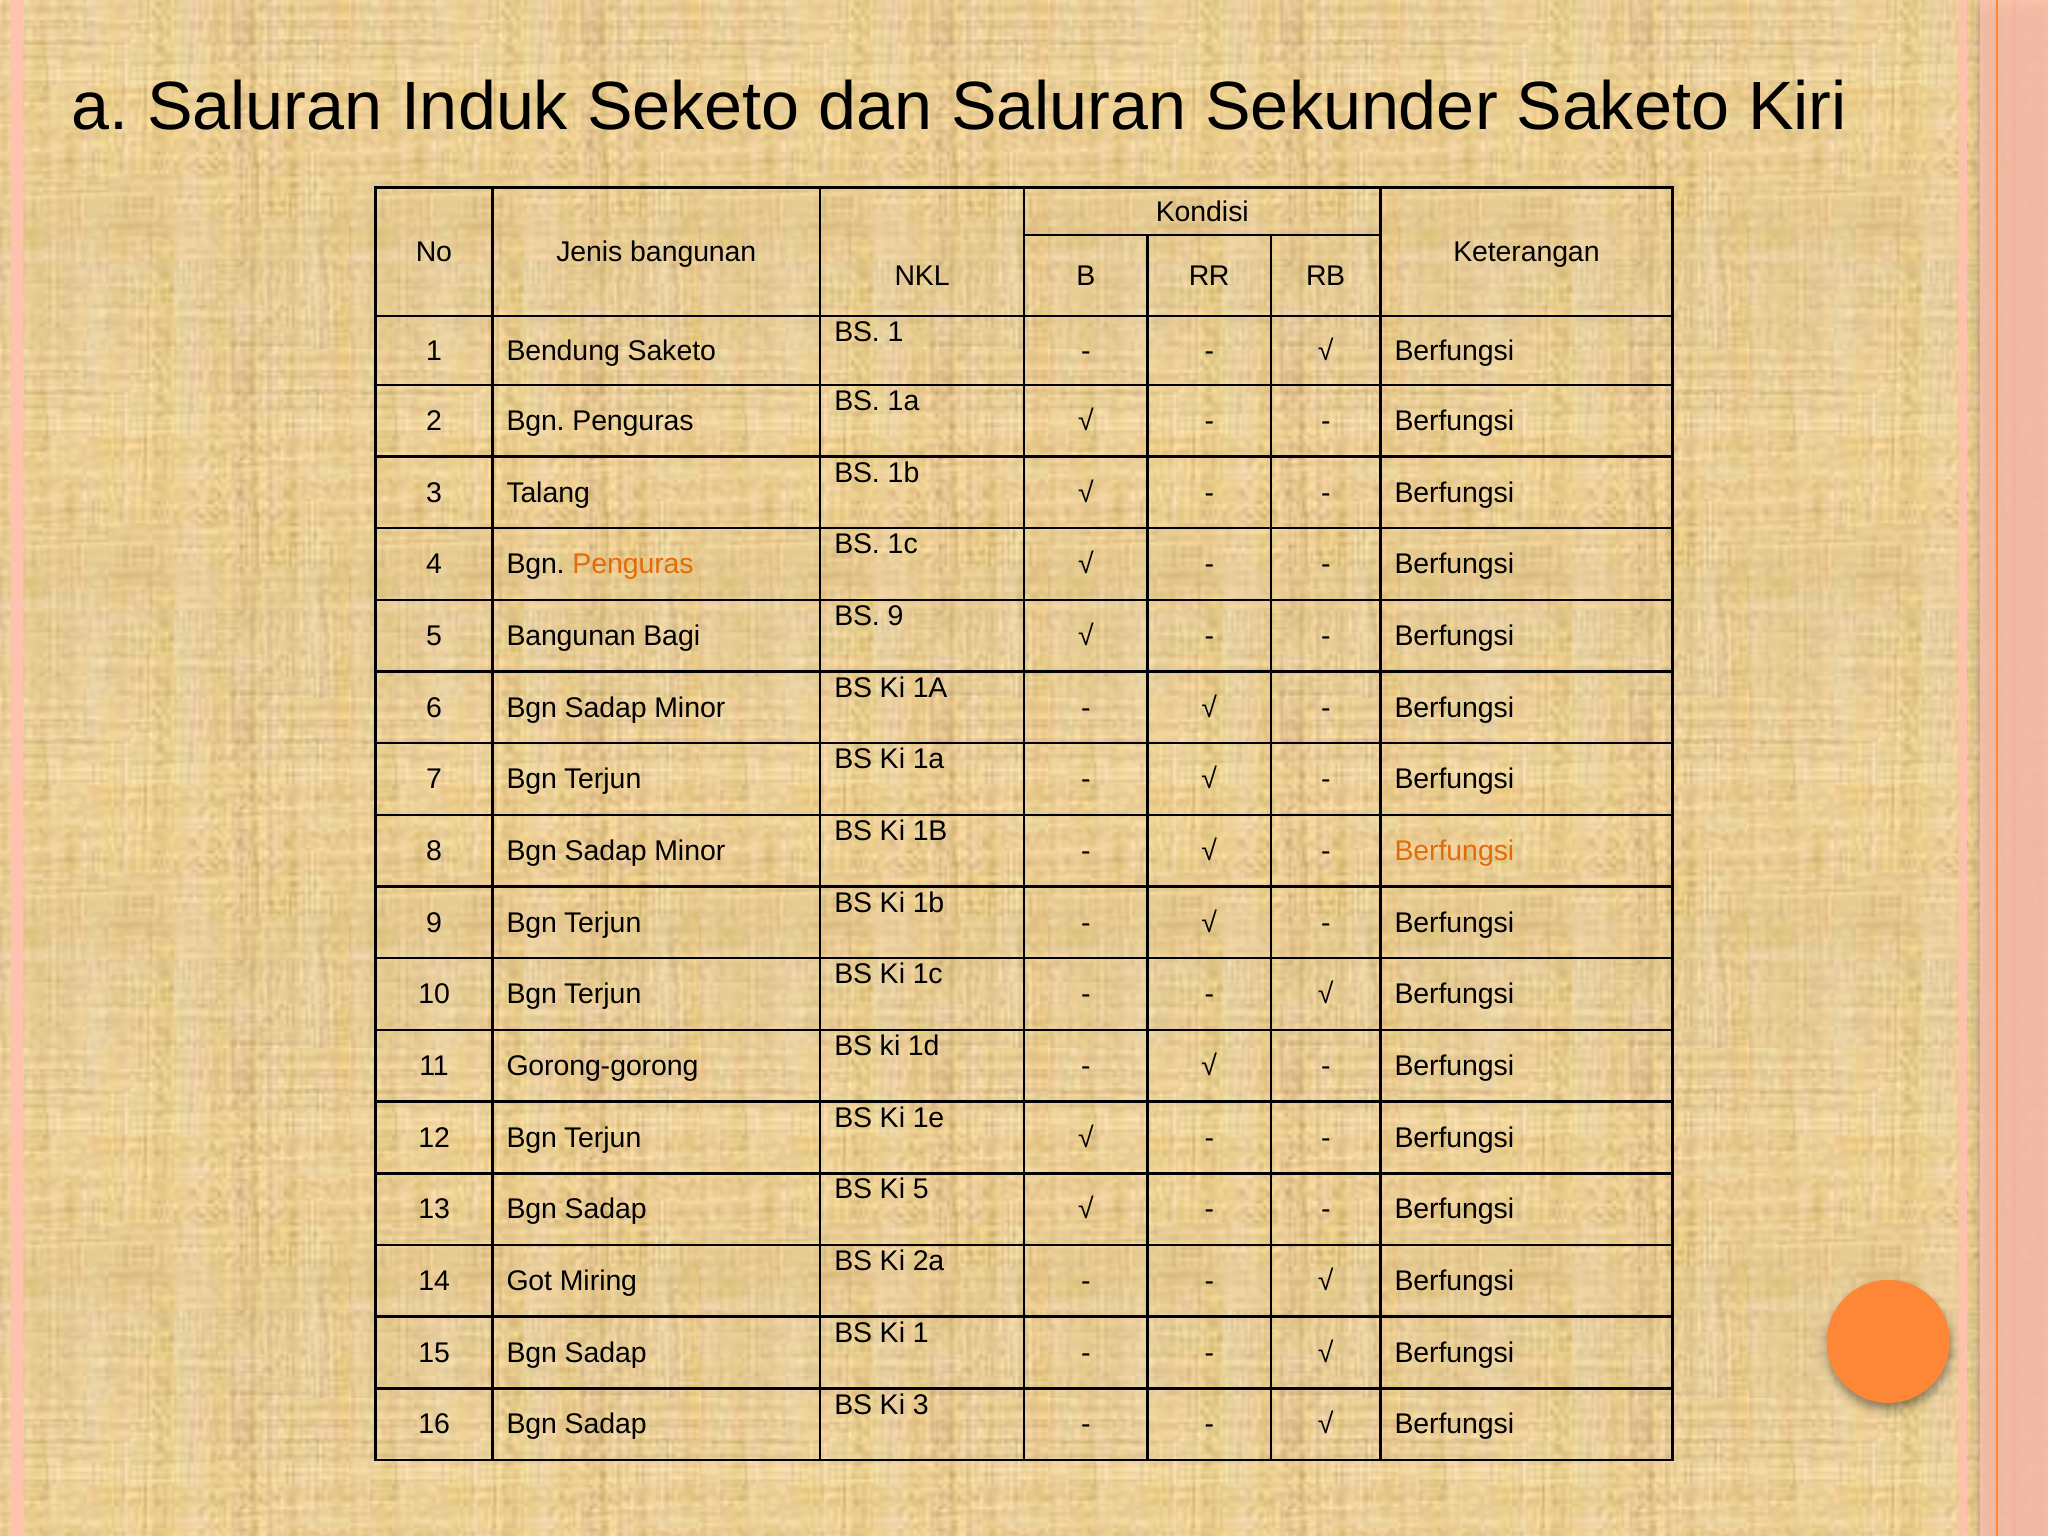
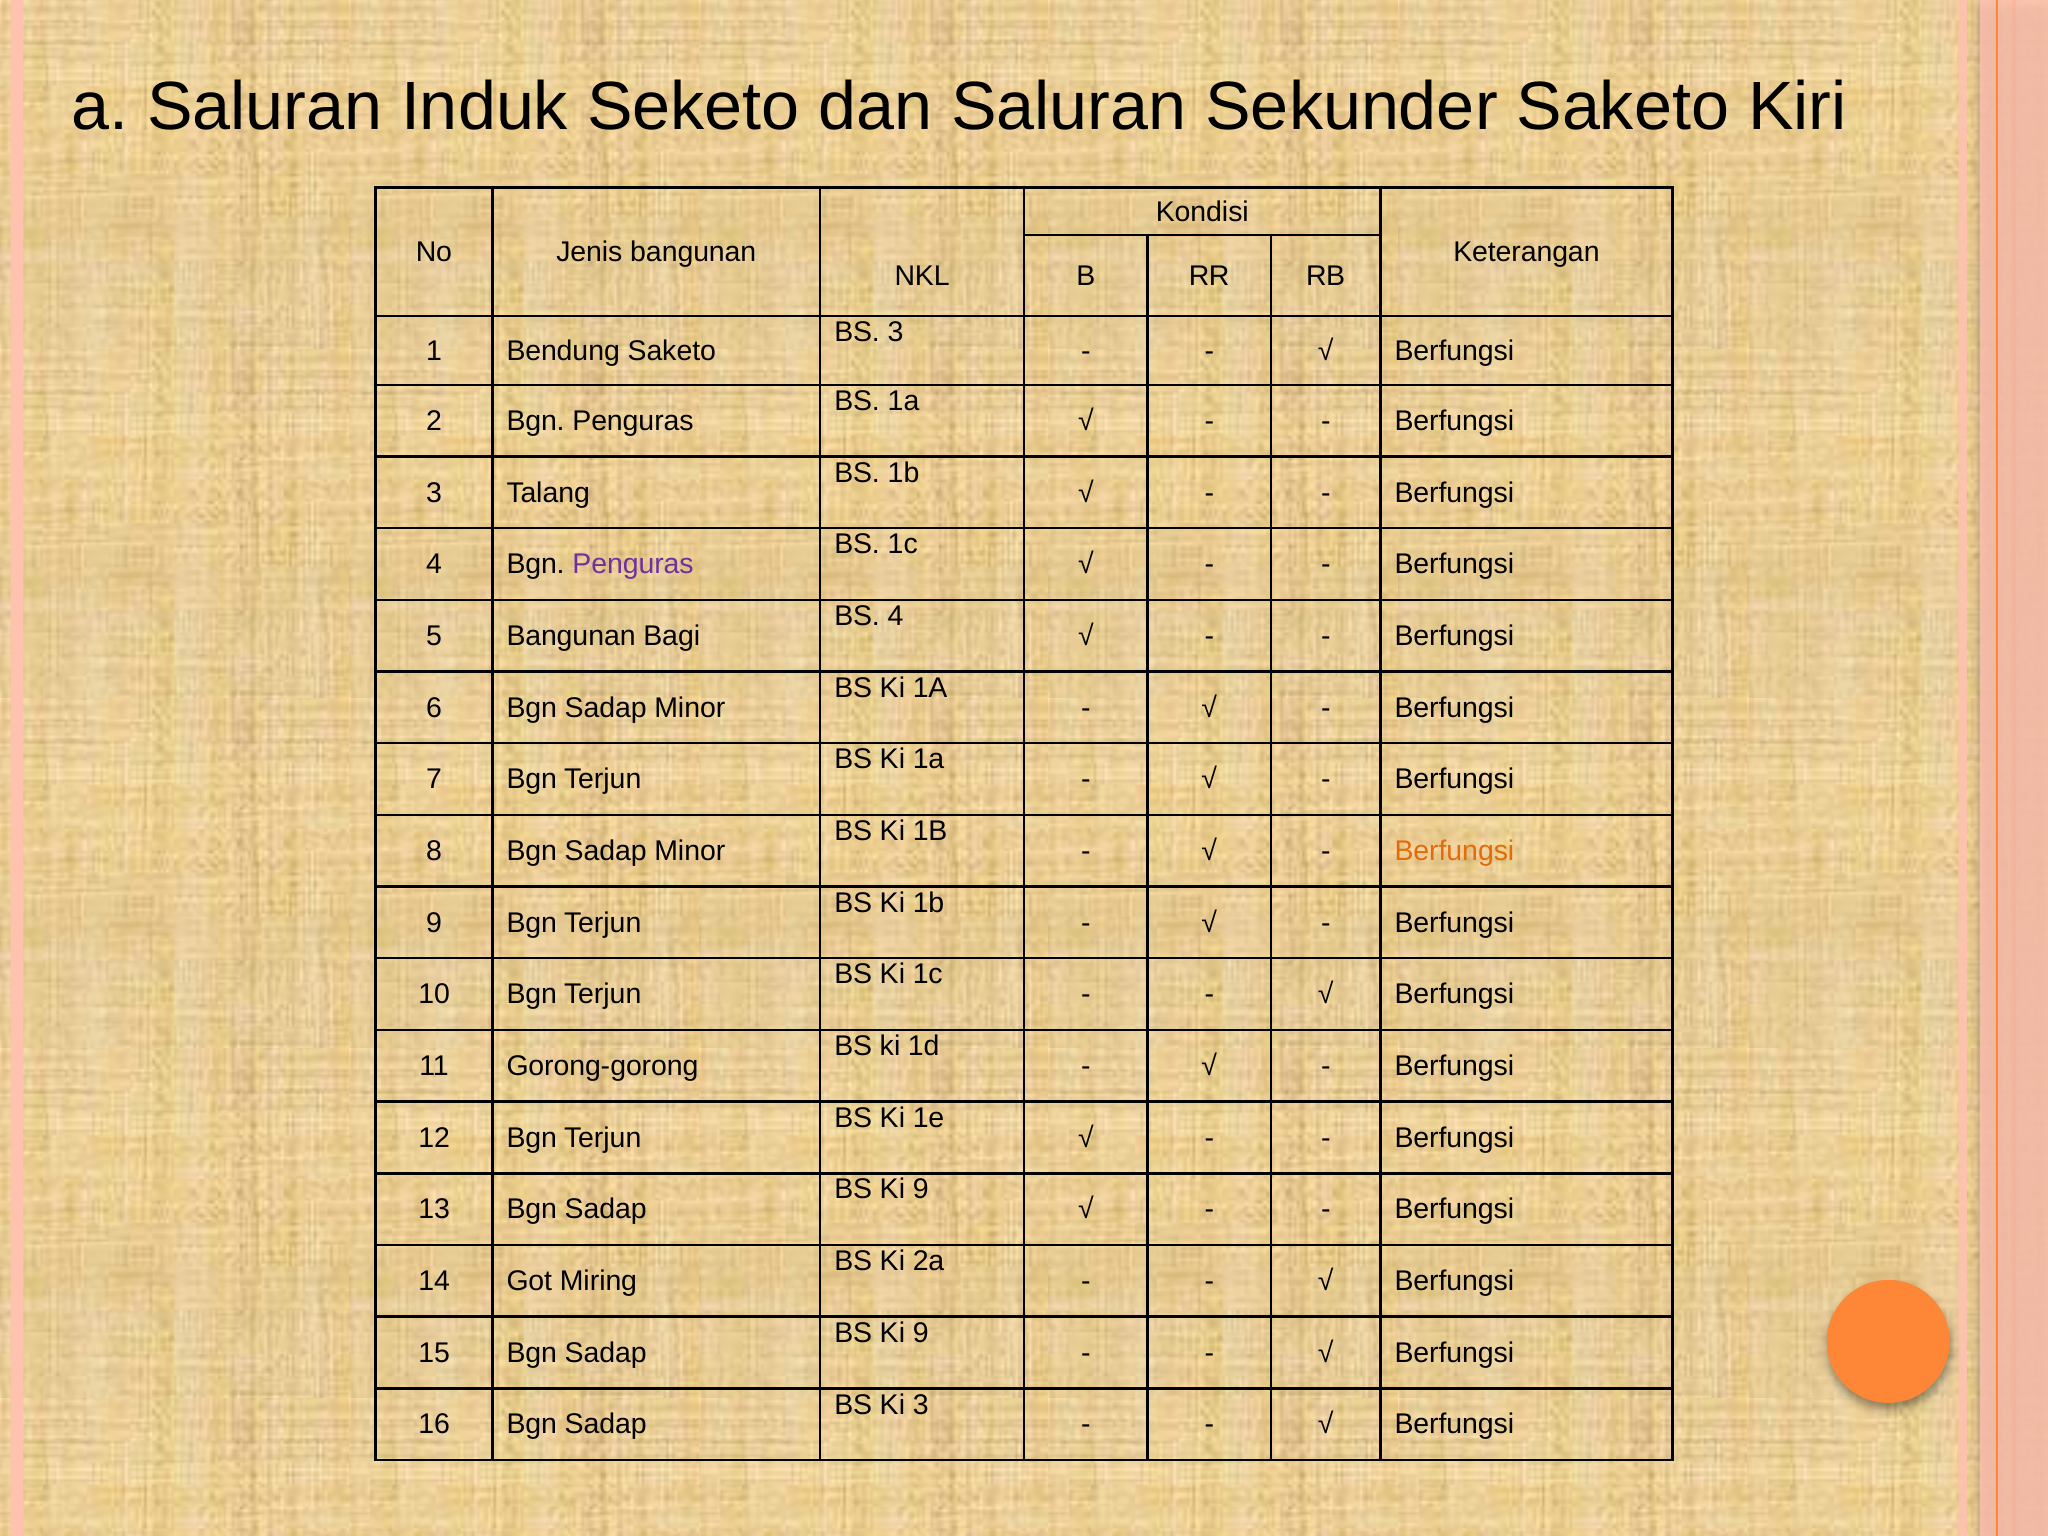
BS 1: 1 -> 3 (895, 332)
Penguras colour: orange -> purple (633, 564)
BS 9: 9 -> 4 (895, 616)
5: 5 -> 9 (921, 1190)
1: 1 -> 9 (921, 1333)
